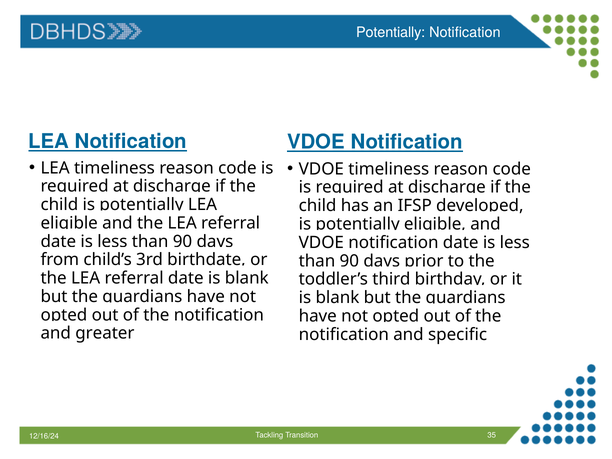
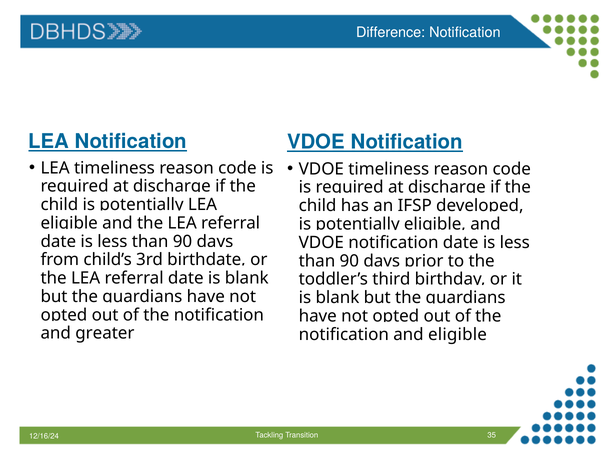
Potentially: Potentially -> Difference (391, 32)
and specific: specific -> eligible (458, 334)
